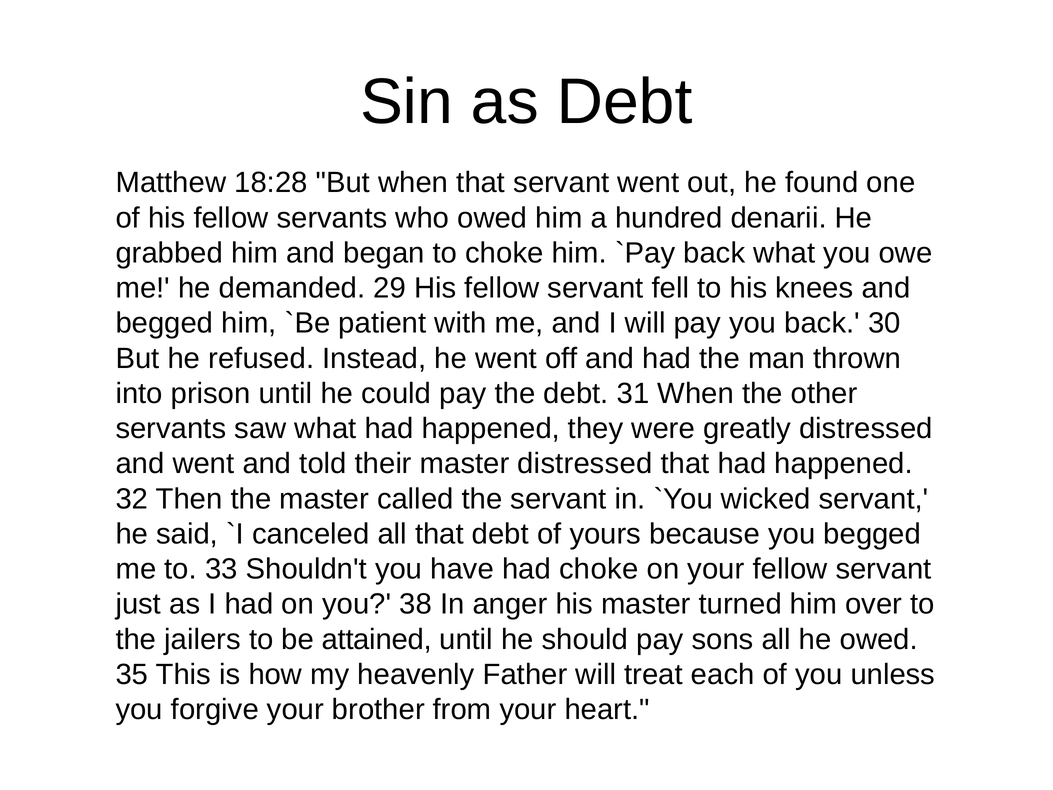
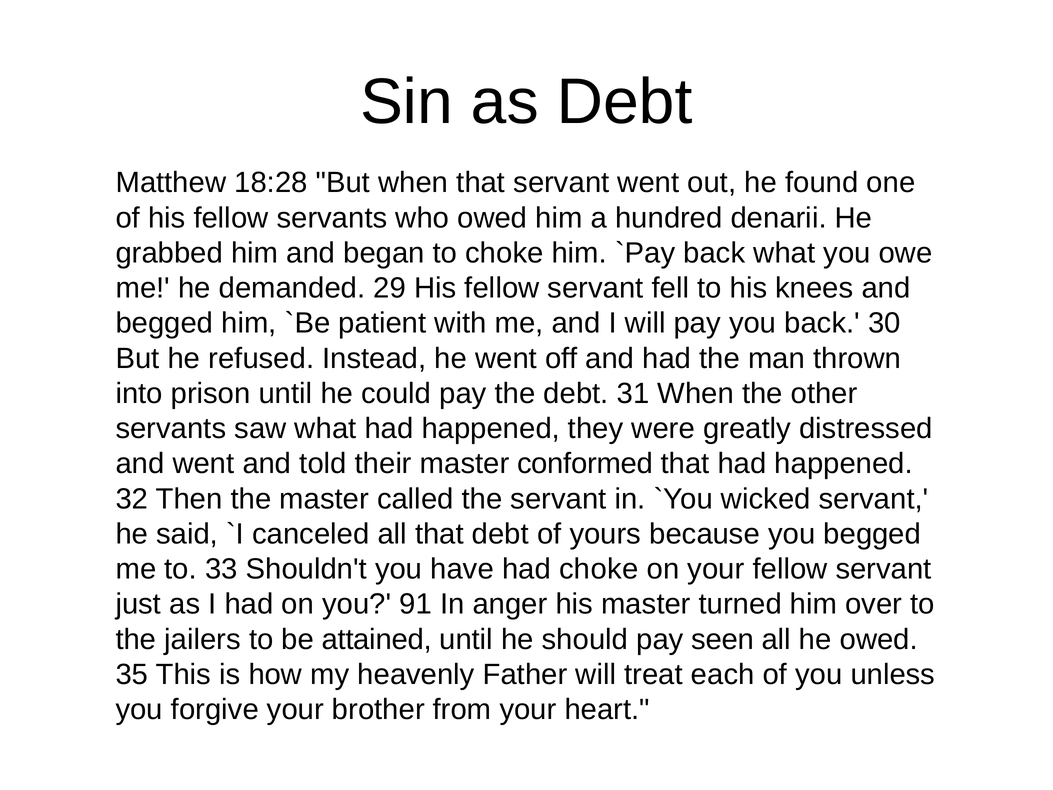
master distressed: distressed -> conformed (585, 464)
38: 38 -> 91 (416, 604)
sons: sons -> seen (723, 639)
